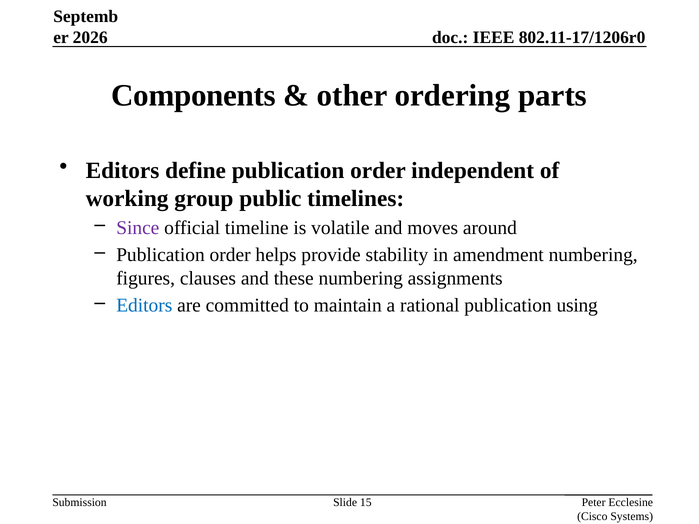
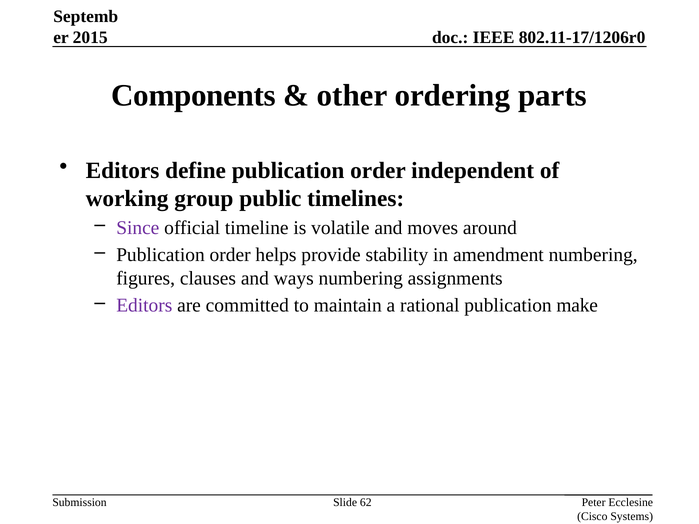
2026: 2026 -> 2015 (90, 38)
these: these -> ways (294, 278)
Editors colour: blue -> purple (144, 305)
using: using -> make (577, 305)
15: 15 -> 62 (366, 503)
